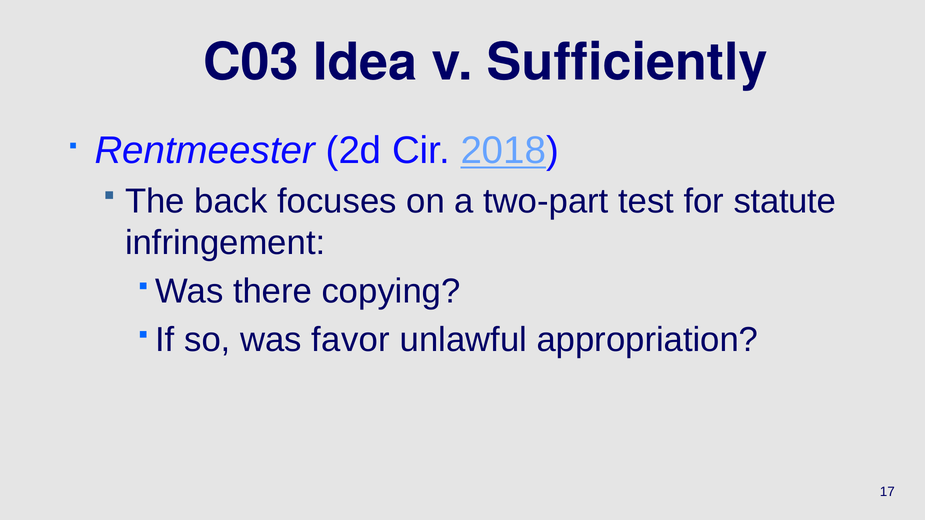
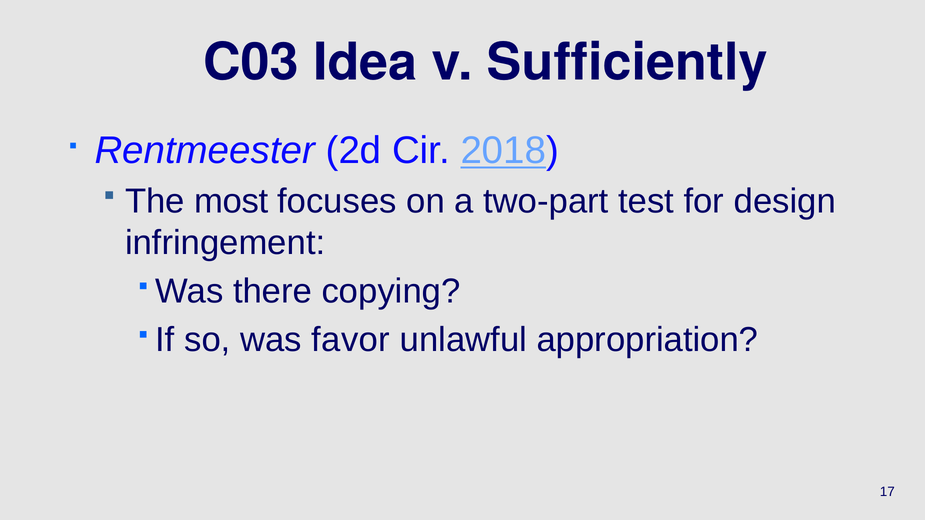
back: back -> most (231, 201)
statute: statute -> design (785, 201)
